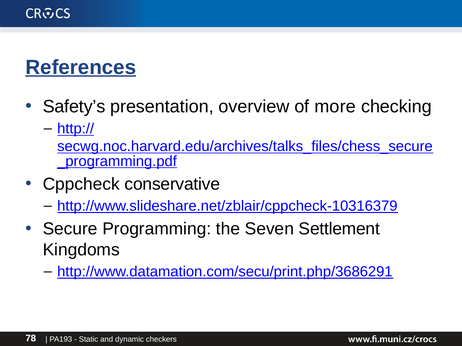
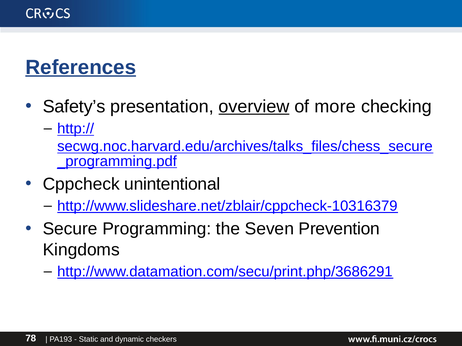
overview underline: none -> present (254, 107)
conservative: conservative -> unintentional (172, 184)
Settlement: Settlement -> Prevention (339, 229)
